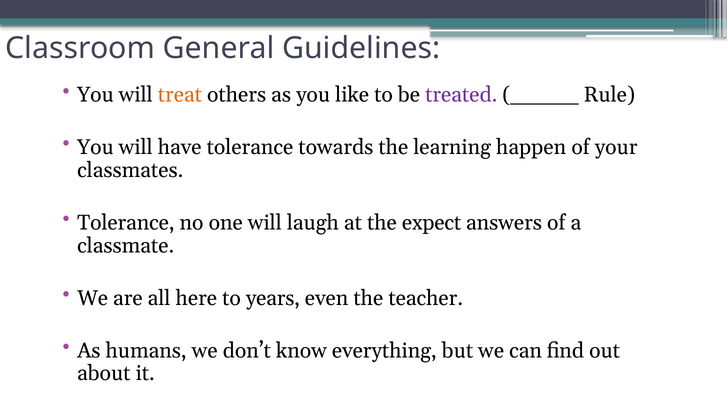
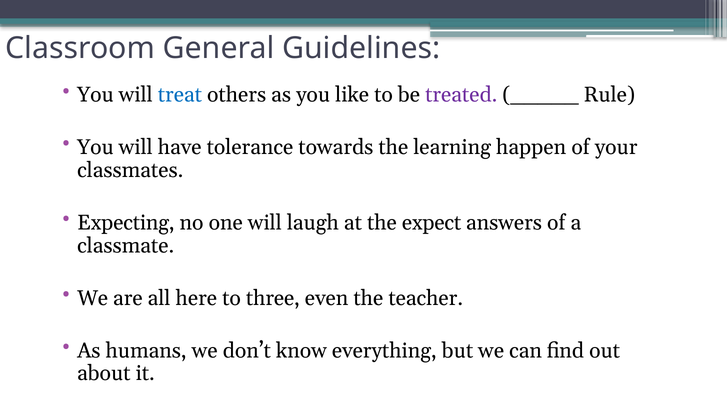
treat colour: orange -> blue (180, 95)
Tolerance: Tolerance -> Expecting (126, 223)
years: years -> three (273, 298)
